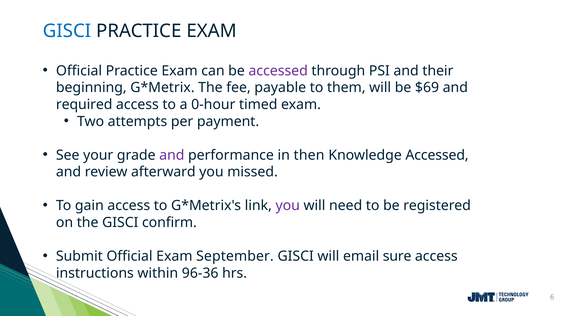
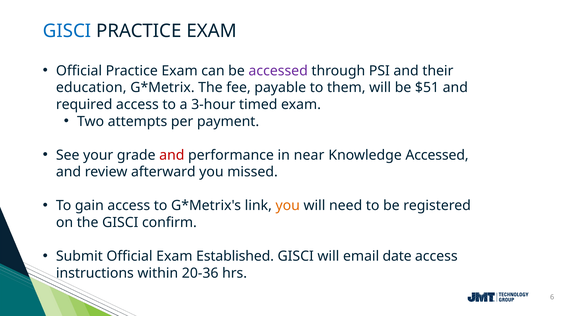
beginning: beginning -> education (91, 88)
$69: $69 -> $51 (427, 88)
0-hour: 0-hour -> 3-hour (213, 105)
and colour: purple -> red (172, 155)
then: then -> near (309, 155)
you colour: purple -> orange (288, 206)
September: September -> Established (235, 256)
sure: sure -> date (397, 256)
96-36: 96-36 -> 20-36 (200, 273)
